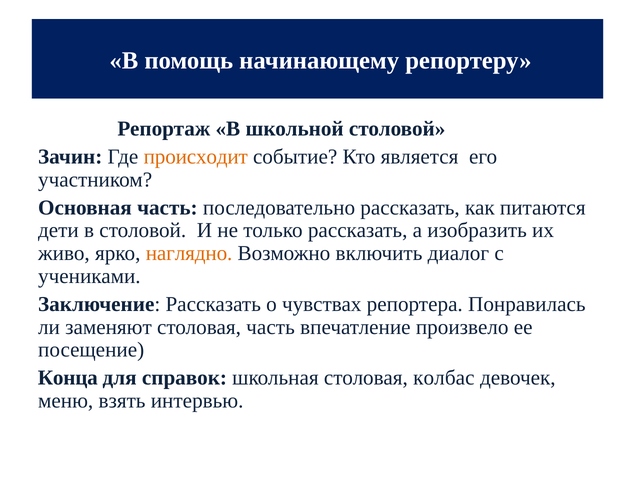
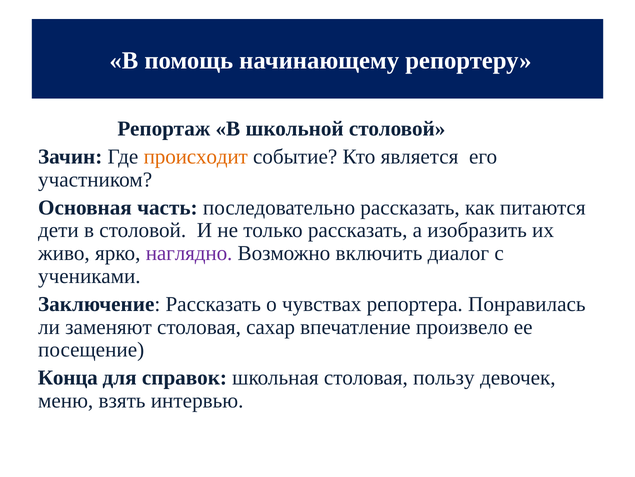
наглядно colour: orange -> purple (189, 253)
столовая часть: часть -> сахар (271, 327)
колбас: колбас -> пользу (444, 377)
